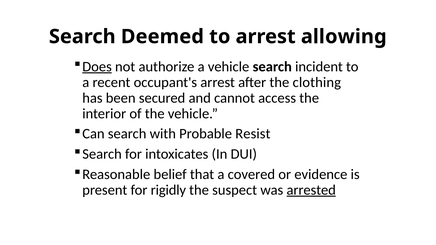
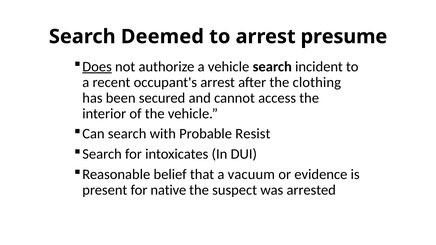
allowing: allowing -> presume (344, 37)
covered: covered -> vacuum (251, 174)
rigidly: rigidly -> native (168, 190)
arrested underline: present -> none (311, 190)
